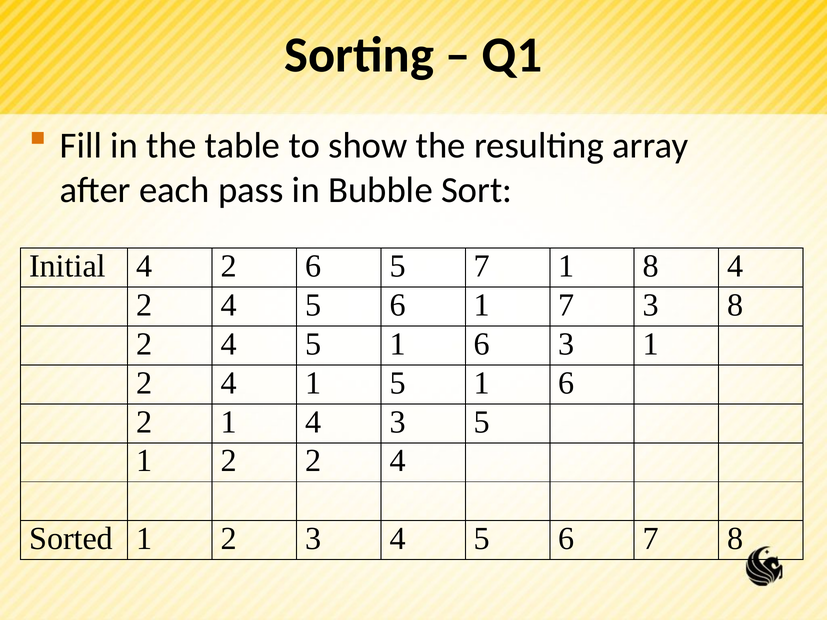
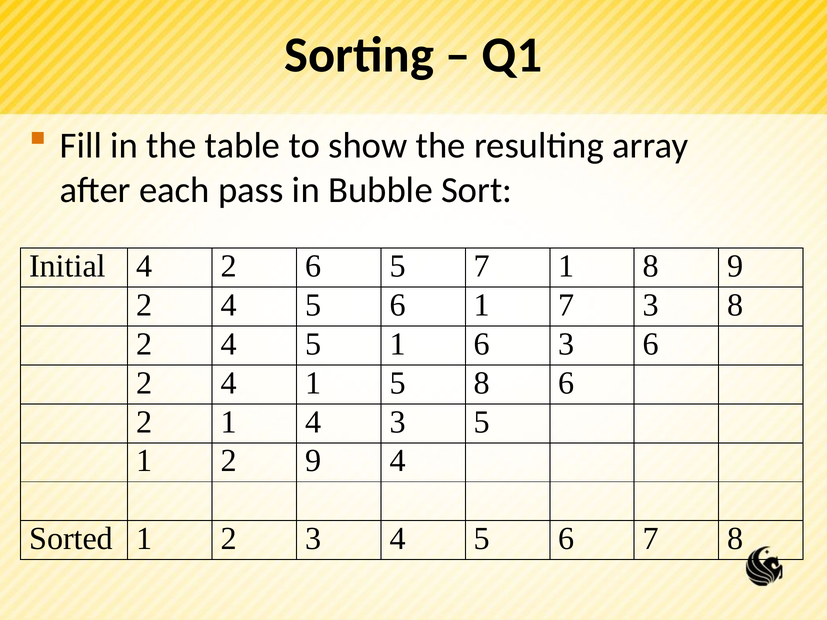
8 4: 4 -> 9 (735, 266)
3 1: 1 -> 6 (651, 344)
1 5 1: 1 -> 8 (482, 383)
2 2: 2 -> 9 (313, 461)
